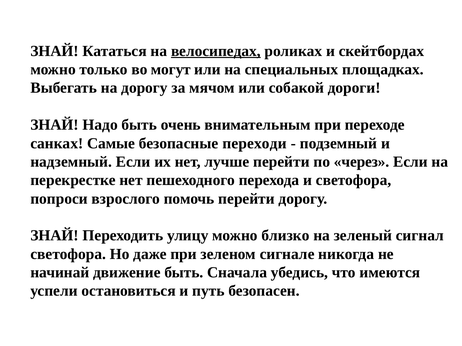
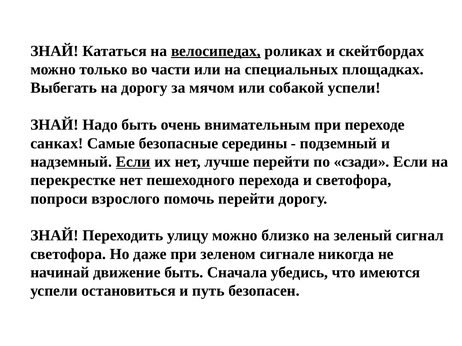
могут: могут -> части (171, 70)
собакой дороги: дороги -> успели (354, 88)
переходи: переходи -> середины (255, 143)
Если underline: none -> present (133, 162)
через: через -> сзади (362, 162)
